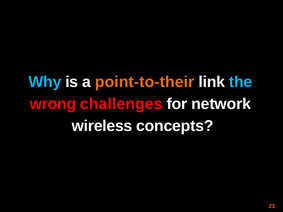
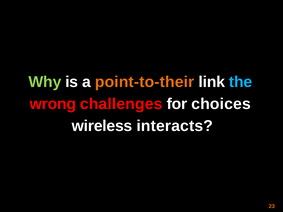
Why colour: light blue -> light green (45, 82)
network: network -> choices (221, 104)
concepts: concepts -> interacts (175, 126)
